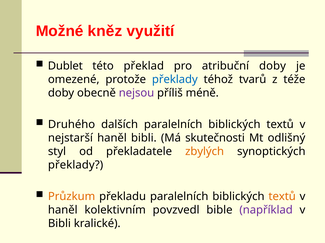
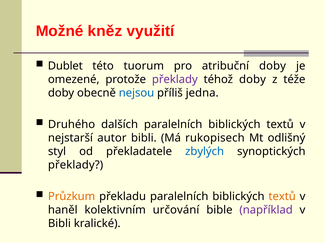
překlad: překlad -> tuorum (144, 66)
překlady colour: blue -> purple (175, 80)
téhož tvarů: tvarů -> doby (253, 80)
nejsou colour: purple -> blue (136, 93)
méně: méně -> jedna (202, 93)
nejstarší haněl: haněl -> autor (112, 138)
skutečnosti: skutečnosti -> rukopisech (215, 138)
zbylých colour: orange -> blue (205, 152)
povzvedl: povzvedl -> určování (176, 210)
